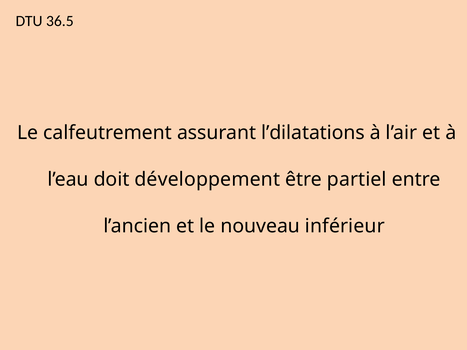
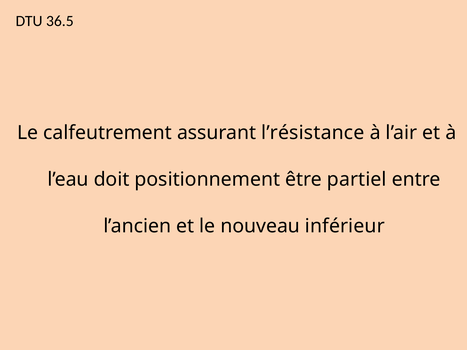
l’dilatations: l’dilatations -> l’résistance (313, 133)
développement: développement -> positionnement (207, 180)
